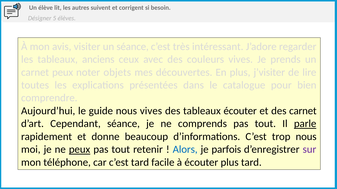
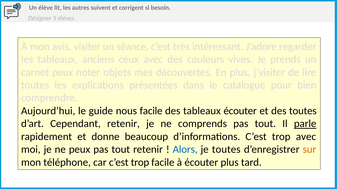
nous vives: vives -> facile (151, 111)
des carnet: carnet -> toutes (303, 111)
Cependant séance: séance -> retenir (123, 124)
trop nous: nous -> avec (306, 137)
peux underline: present -> none (80, 150)
je parfois: parfois -> toutes (226, 150)
sur colour: purple -> orange (309, 150)
car c’est tard: tard -> trop (140, 163)
